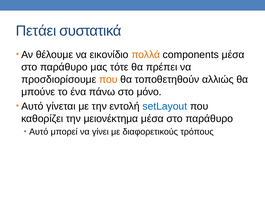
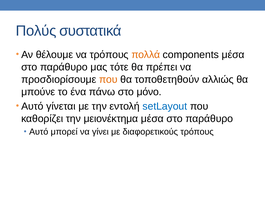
Πετάει: Πετάει -> Πολύς (36, 31)
να εικονίδιο: εικονίδιο -> τρόπους (109, 55)
